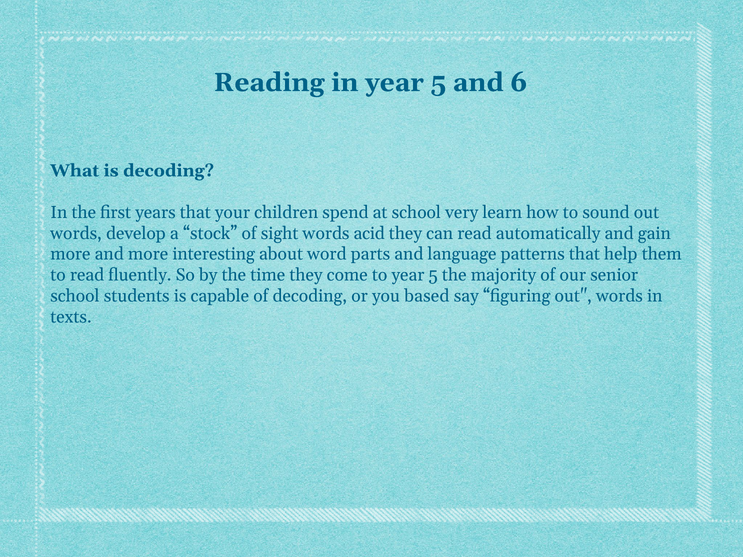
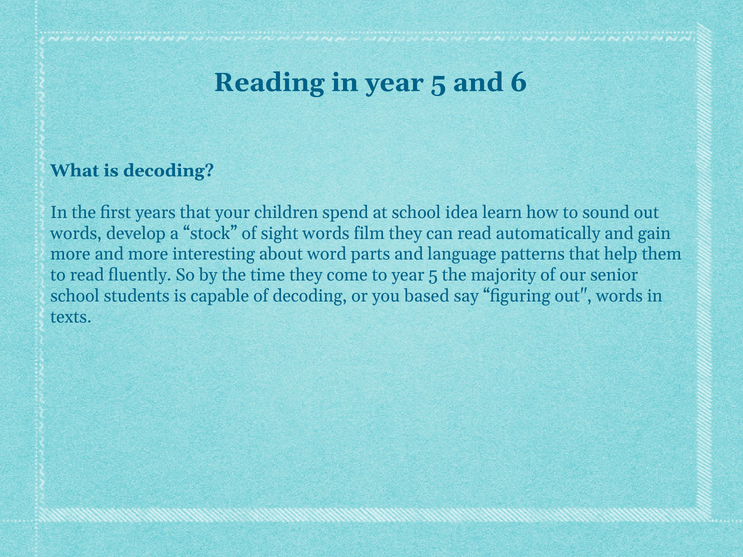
very: very -> idea (462, 212)
acid: acid -> film (369, 233)
